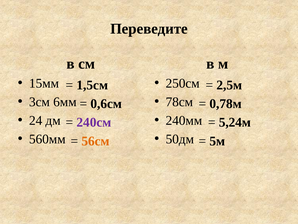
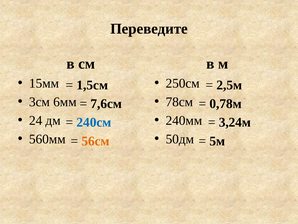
0,6см: 0,6см -> 7,6см (106, 103)
240см colour: purple -> blue (94, 122)
5,24м: 5,24м -> 3,24м (235, 122)
